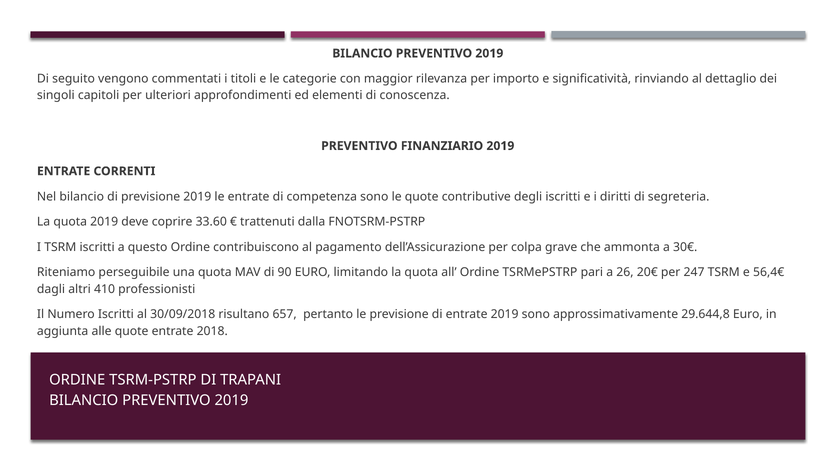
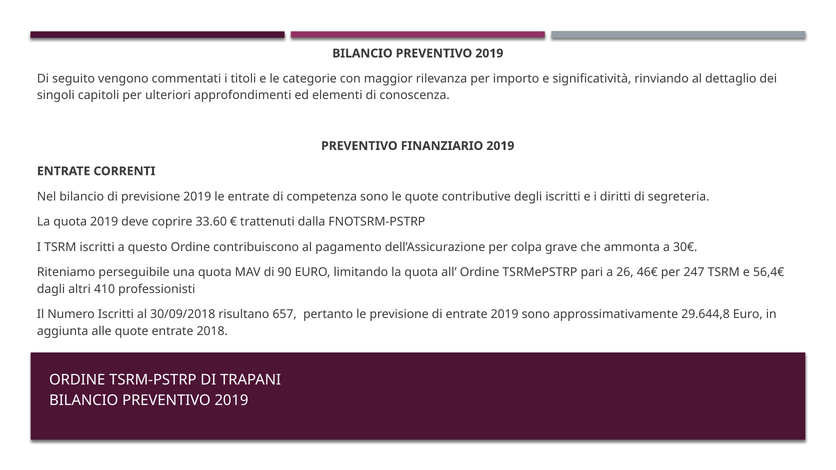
20€: 20€ -> 46€ (647, 273)
